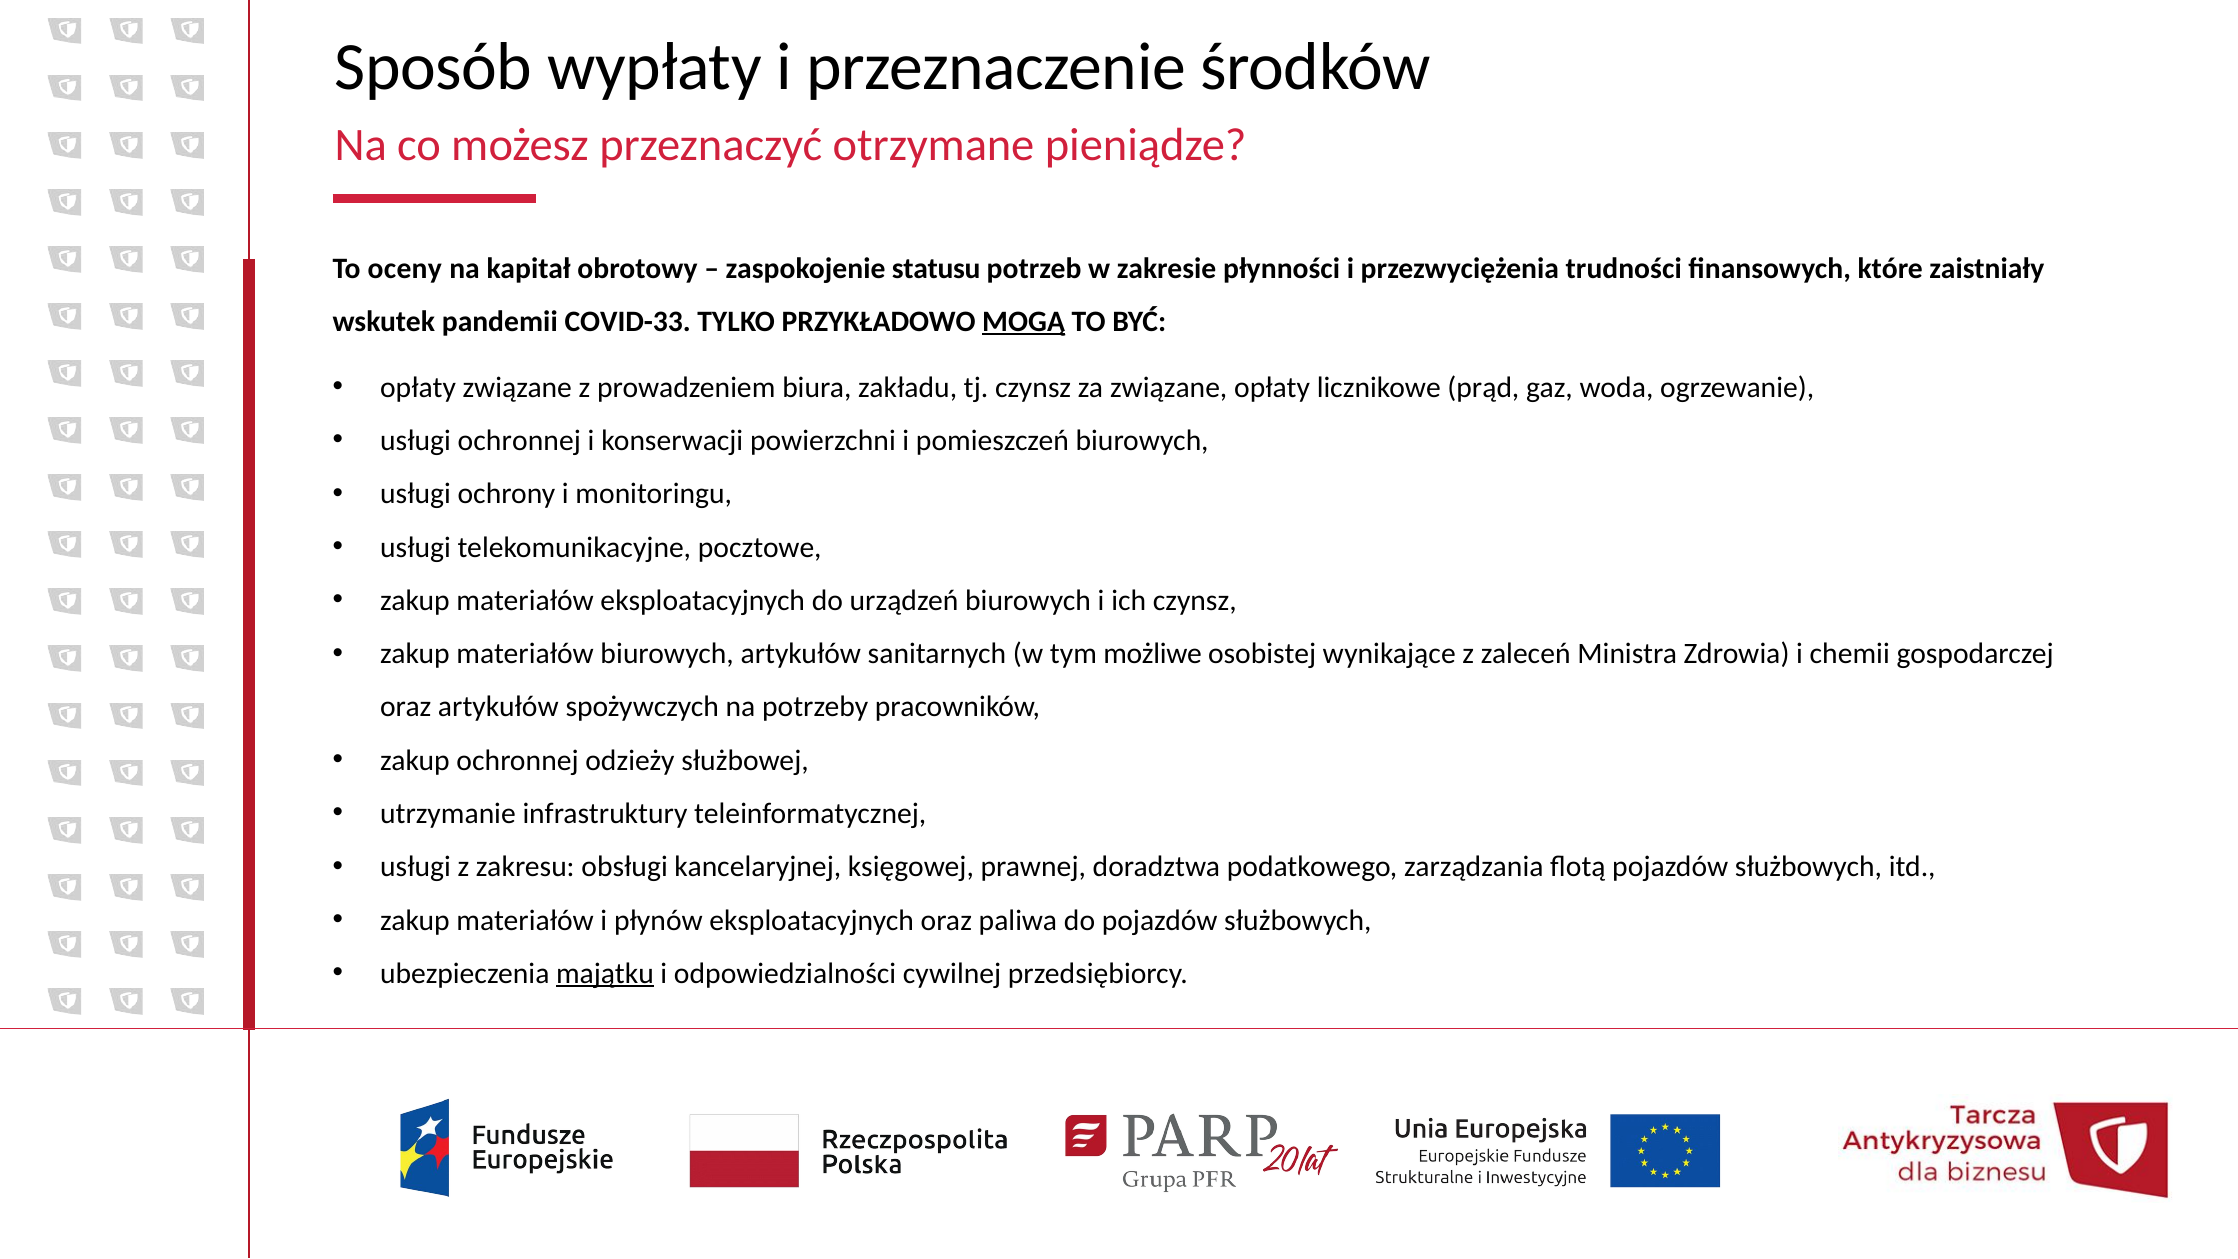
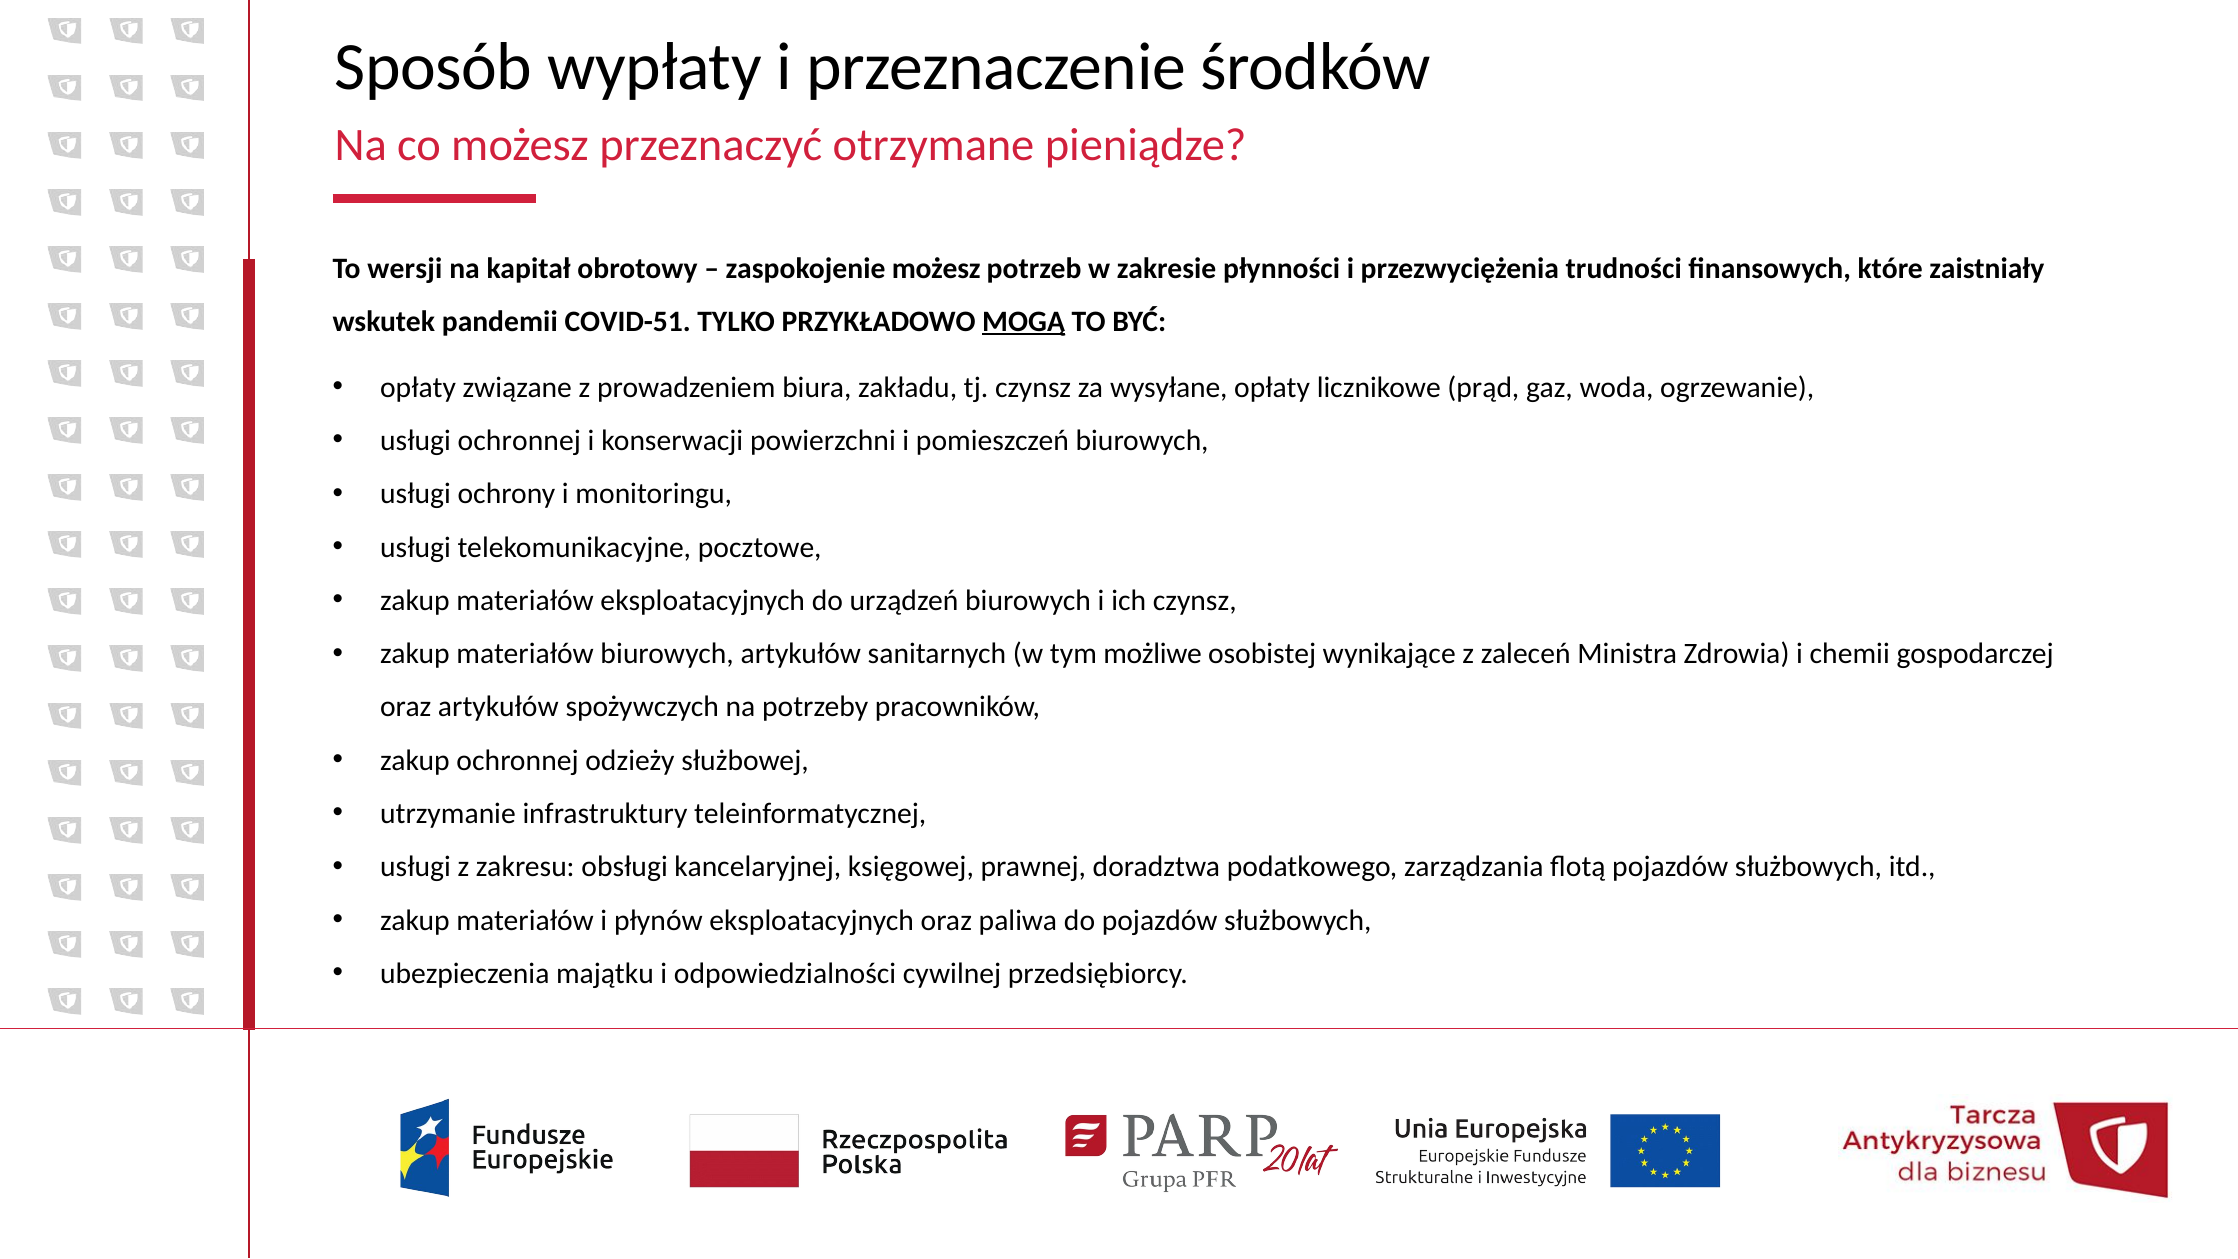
oceny: oceny -> wersji (405, 268)
zaspokojenie statusu: statusu -> możesz (936, 268)
COVID-33: COVID-33 -> COVID-51 (628, 322)
za związane: związane -> wysyłane (1169, 387)
majątku underline: present -> none (605, 973)
